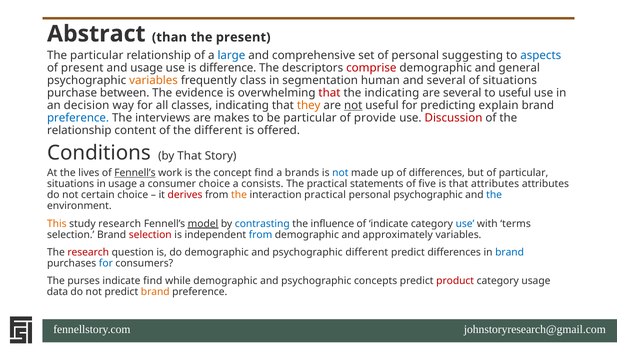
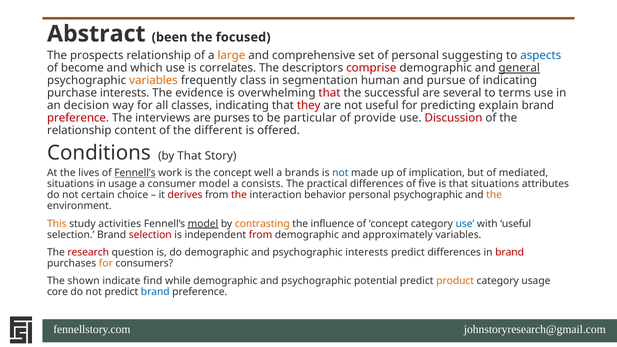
than: than -> been (170, 37)
the present: present -> focused (243, 37)
The particular: particular -> prospects (97, 55)
large colour: blue -> orange (231, 55)
of present: present -> become (82, 68)
and usage: usage -> which (147, 68)
difference: difference -> correlates (228, 68)
general underline: none -> present (519, 68)
and several: several -> pursue (446, 80)
of situations: situations -> indicating (510, 80)
purchase between: between -> interests (125, 93)
the indicating: indicating -> successful (392, 93)
to useful: useful -> terms (515, 93)
they colour: orange -> red (309, 105)
not underline: present -> none (353, 105)
preference colour: blue -> red (78, 118)
makes: makes -> purses (232, 118)
concept find: find -> well (264, 173)
of differences: differences -> implication (437, 173)
of particular: particular -> mediated (523, 173)
consumer choice: choice -> model (214, 184)
practical statements: statements -> differences (377, 184)
that attributes: attributes -> situations (495, 184)
the colour: orange -> red (239, 195)
interaction practical: practical -> behavior (325, 195)
the colour: blue -> orange (494, 195)
study research: research -> activities (120, 224)
contrasting colour: blue -> orange (262, 224)
of indicate: indicate -> concept (389, 224)
with terms: terms -> useful (516, 224)
from colour: blue -> red (261, 235)
psychographic different: different -> interests (367, 252)
brand colour: blue -> red (510, 252)
for colour: blue -> orange (106, 263)
purses: purses -> shown (84, 281)
concepts: concepts -> potential (376, 281)
product colour: red -> orange (455, 281)
data: data -> core (57, 292)
brand colour: orange -> blue (155, 292)
